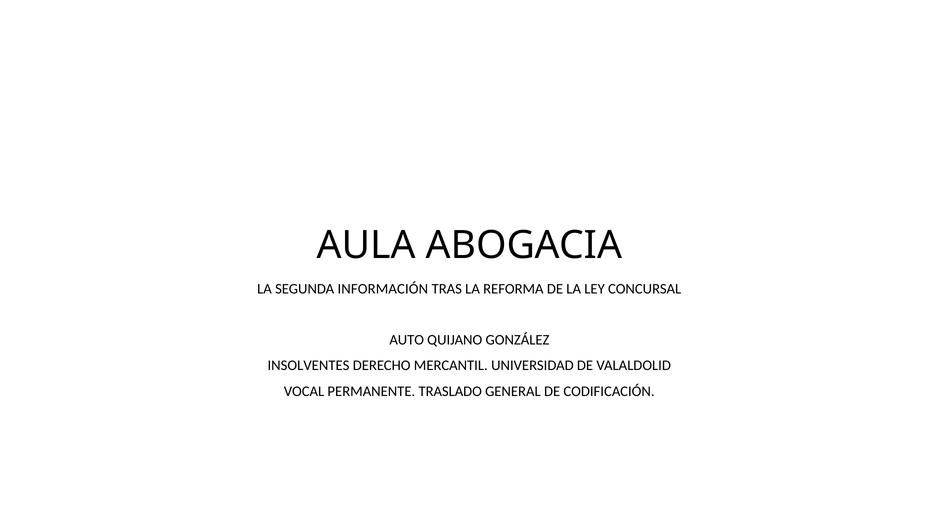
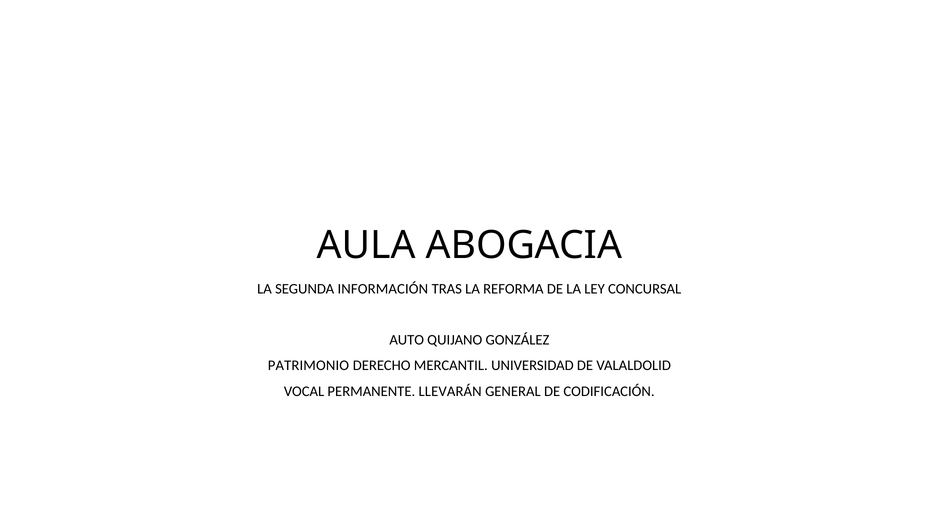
INSOLVENTES: INSOLVENTES -> PATRIMONIO (308, 366)
TRASLADO: TRASLADO -> LLEVARÁN (450, 391)
